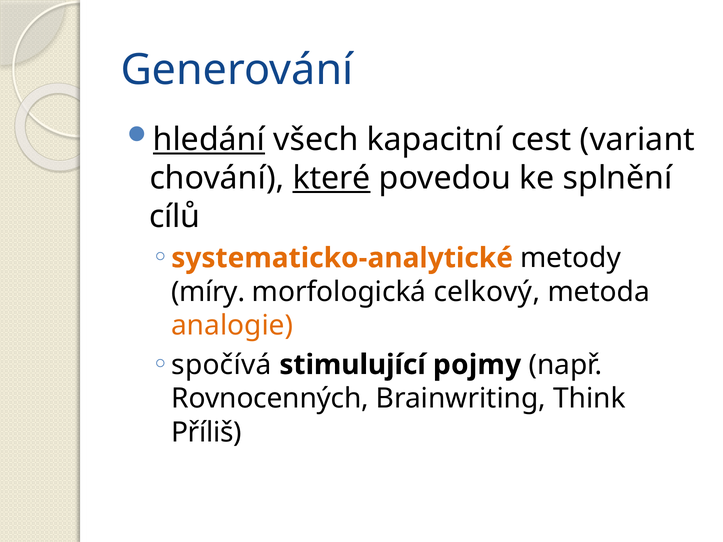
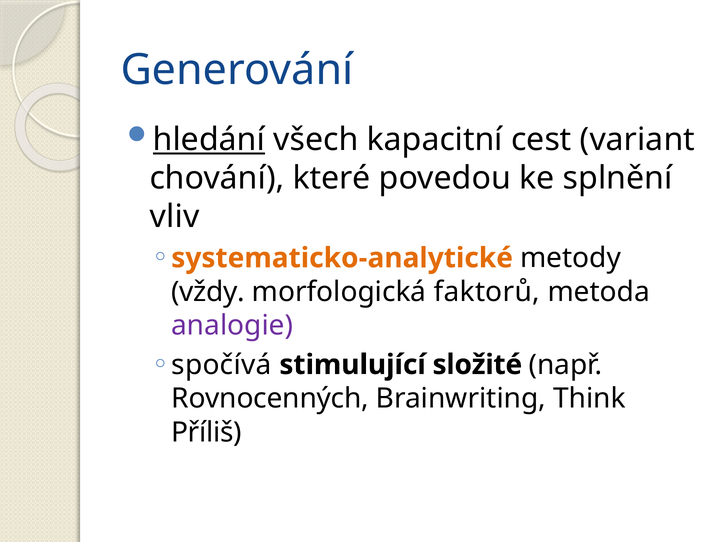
které underline: present -> none (332, 178)
cílů: cílů -> vliv (174, 217)
míry: míry -> vždy (208, 292)
celkový: celkový -> faktorů (487, 292)
analogie colour: orange -> purple (232, 326)
pojmy: pojmy -> složité (477, 365)
